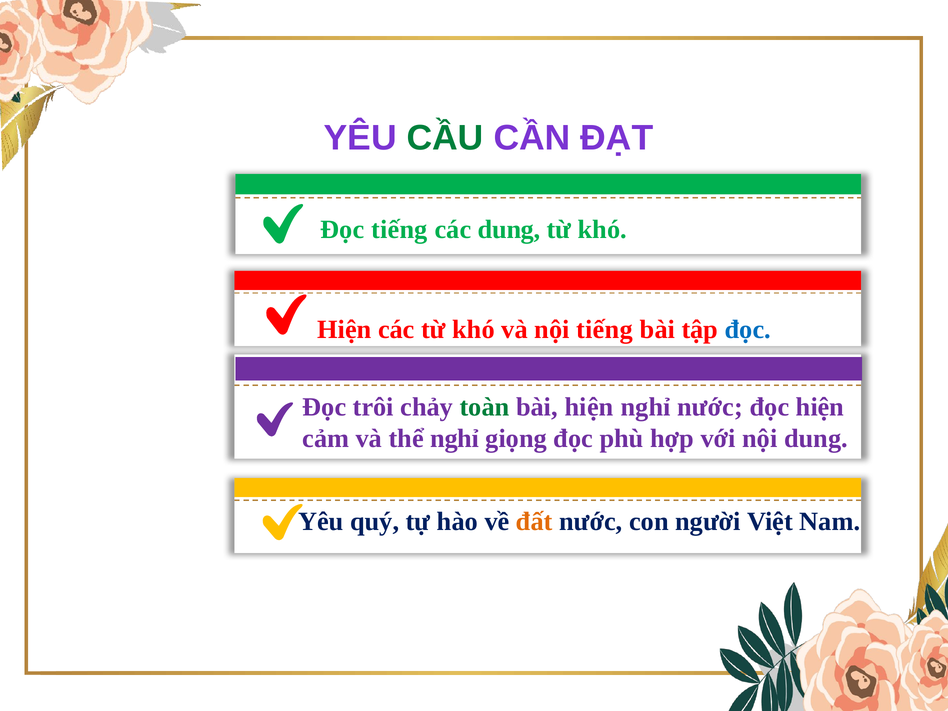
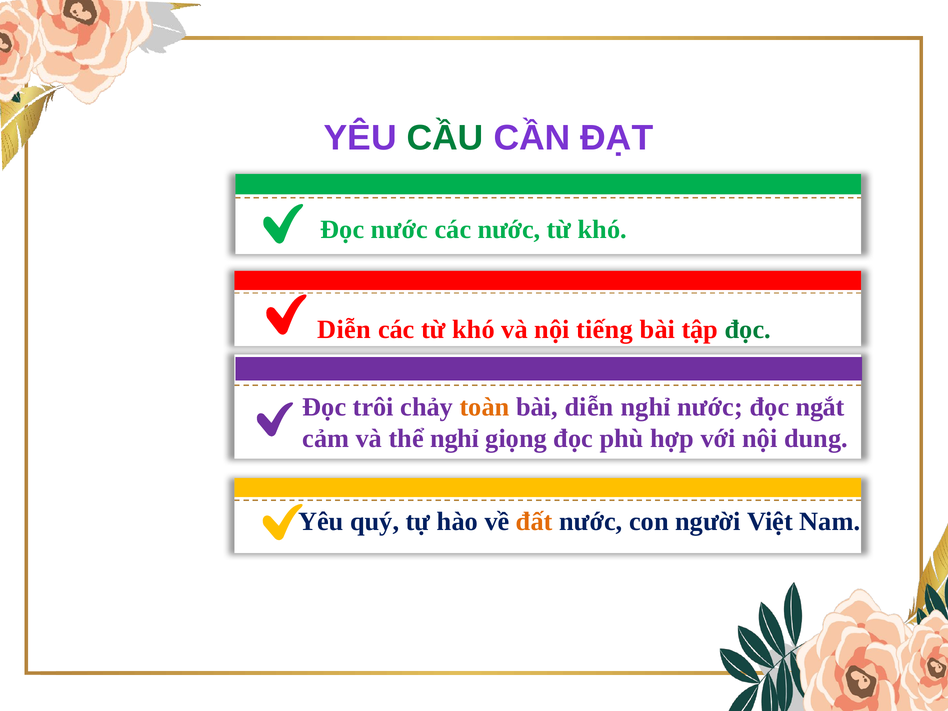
Đọc tiếng: tiếng -> nước (399, 230)
các dung: dung -> nước (509, 230)
Hiện: Hiện -> Diễn (344, 329)
đọc colour: blue -> green (748, 329)
toàn colour: green -> orange (485, 407)
bài hiện: hiện -> diễn (589, 407)
đọc hiện: hiện -> ngắt (820, 407)
